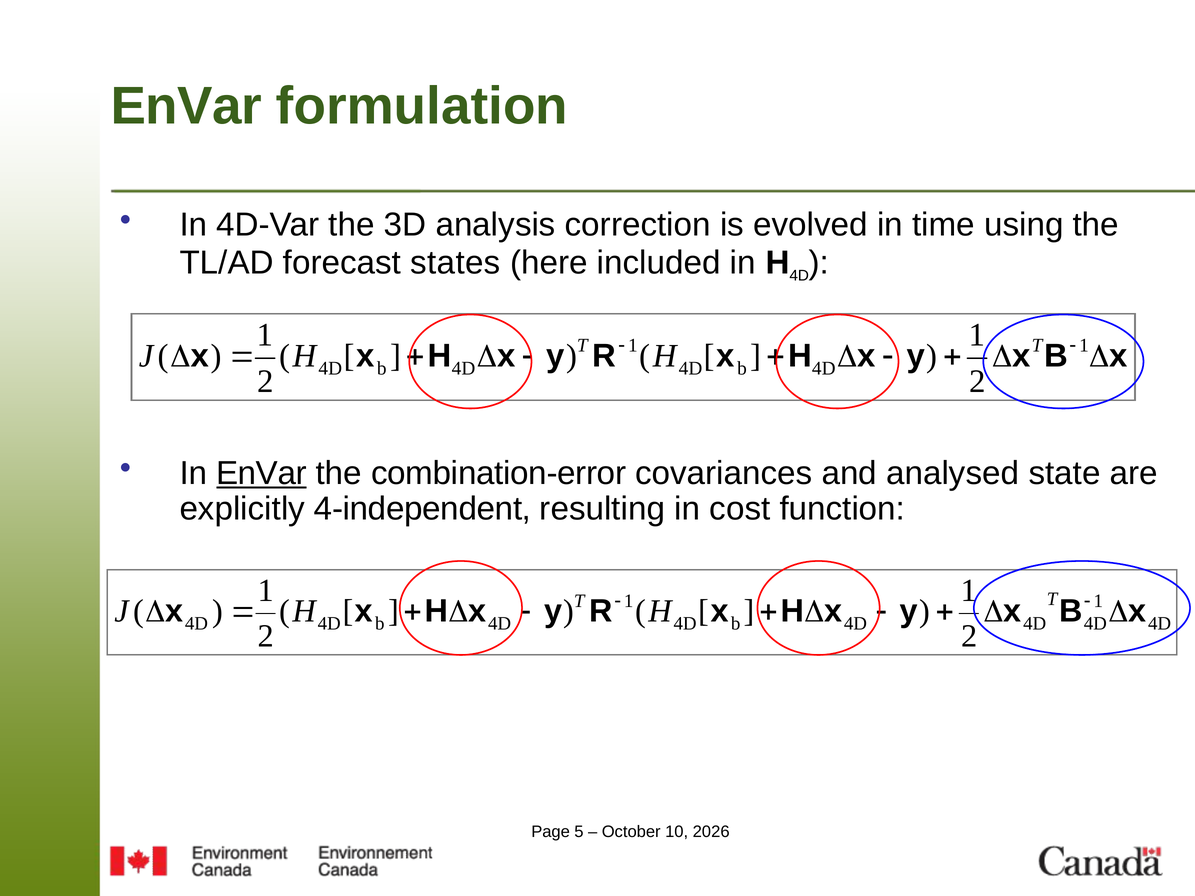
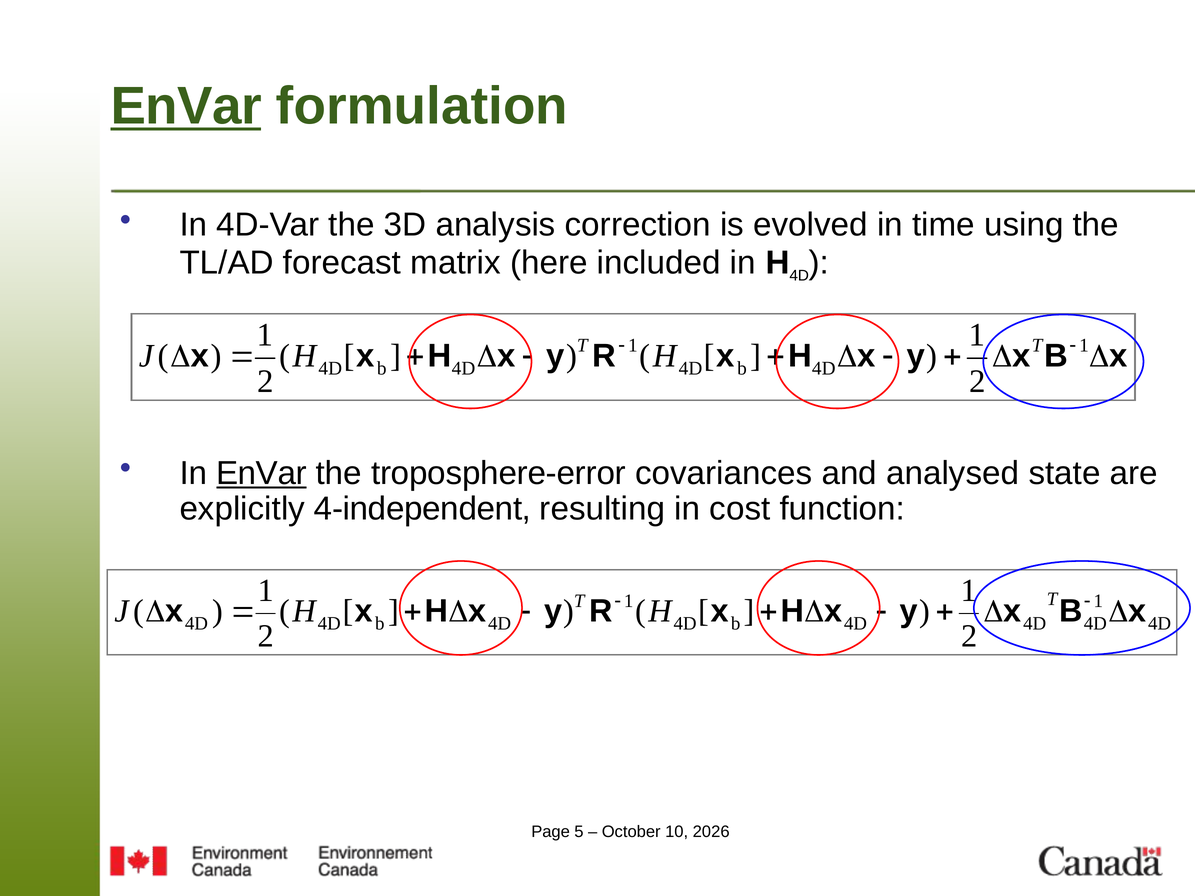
EnVar underline: none -> present (186, 106)
states: states -> matrix (456, 263)
combination-error: combination-error -> troposphere-error (499, 473)
